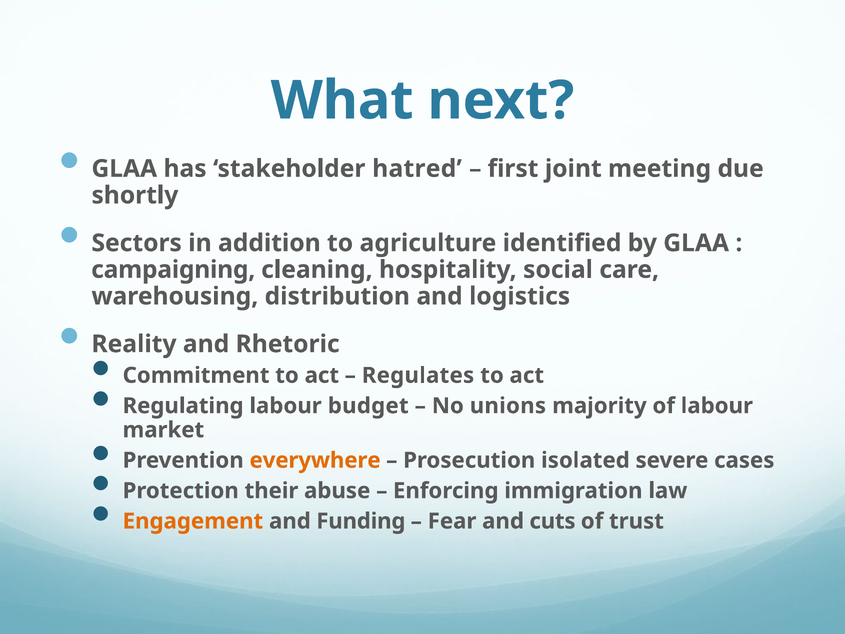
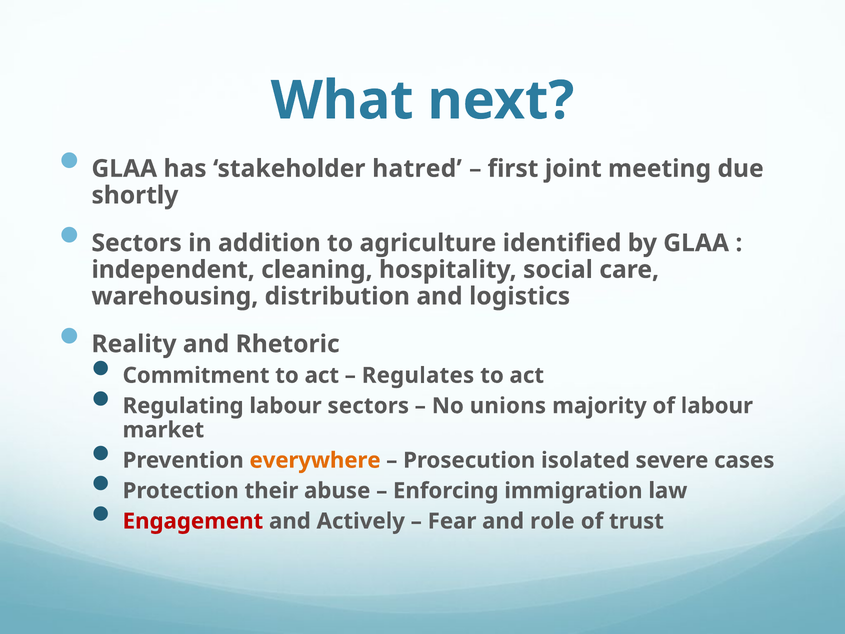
campaigning: campaigning -> independent (173, 270)
labour budget: budget -> sectors (368, 406)
Engagement colour: orange -> red (193, 521)
Funding: Funding -> Actively (361, 521)
cuts: cuts -> role (552, 521)
